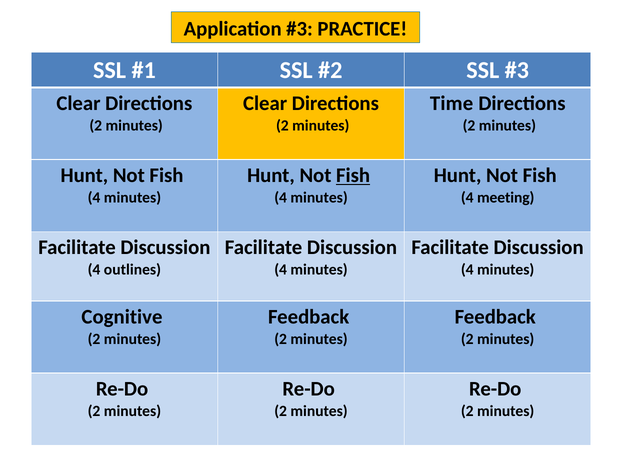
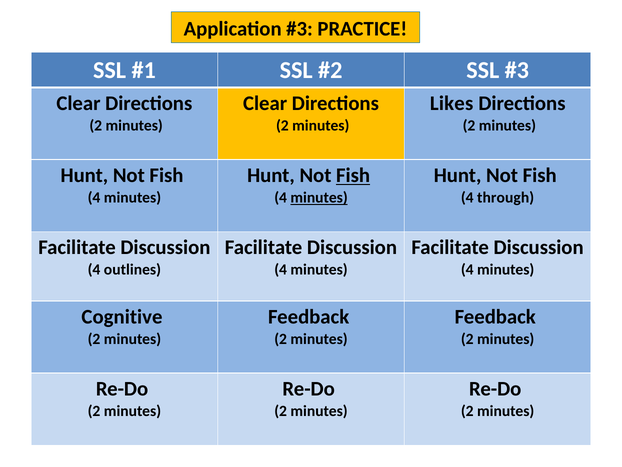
Time: Time -> Likes (452, 103)
minutes underline: none -> present (319, 197)
meeting: meeting -> through (506, 197)
